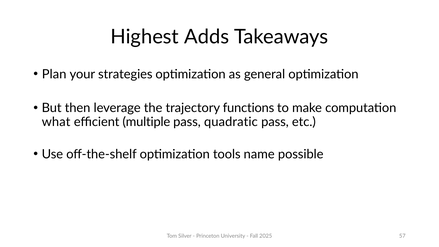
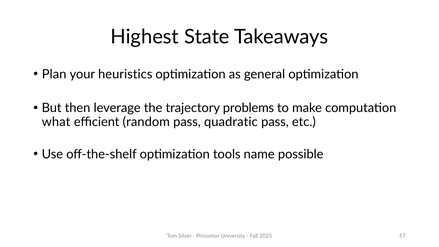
Adds: Adds -> State (207, 37)
strategies: strategies -> heuristics (125, 74)
functions: functions -> problems (248, 108)
multiple: multiple -> random (146, 122)
